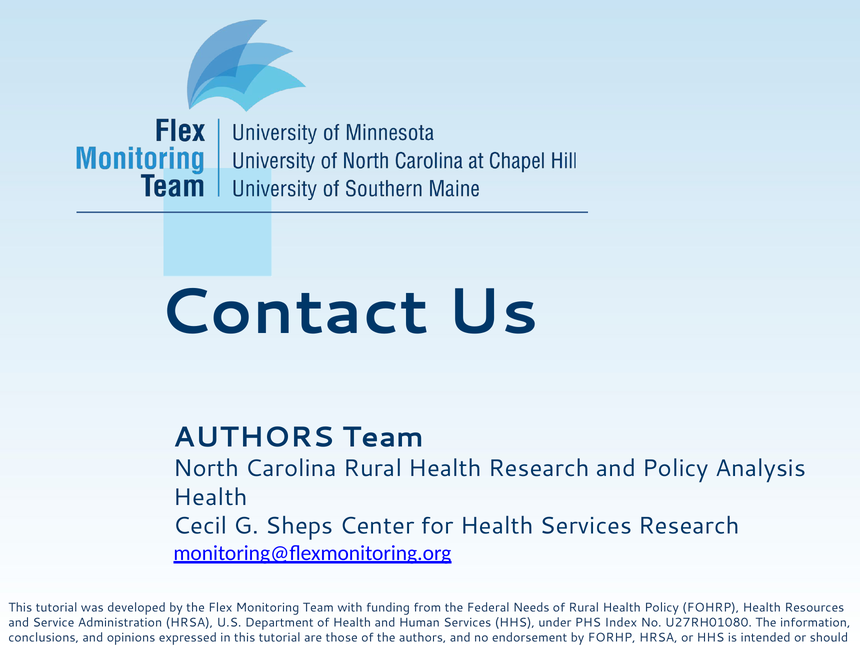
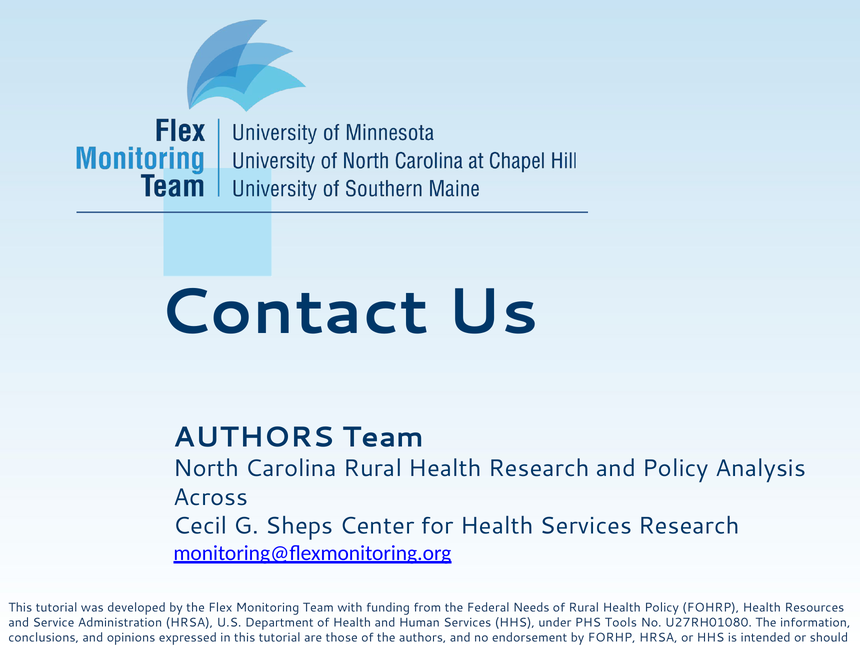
Health: Health -> Across (211, 497)
Index: Index -> Tools (621, 623)
